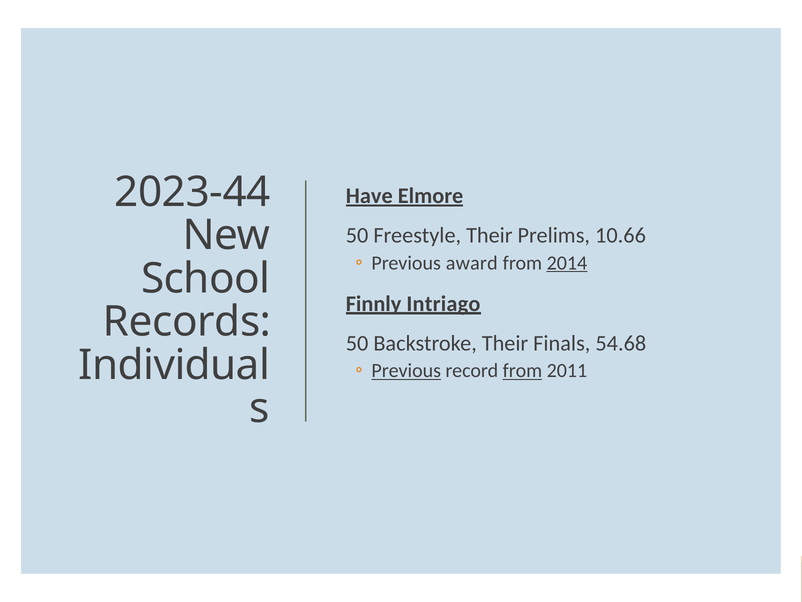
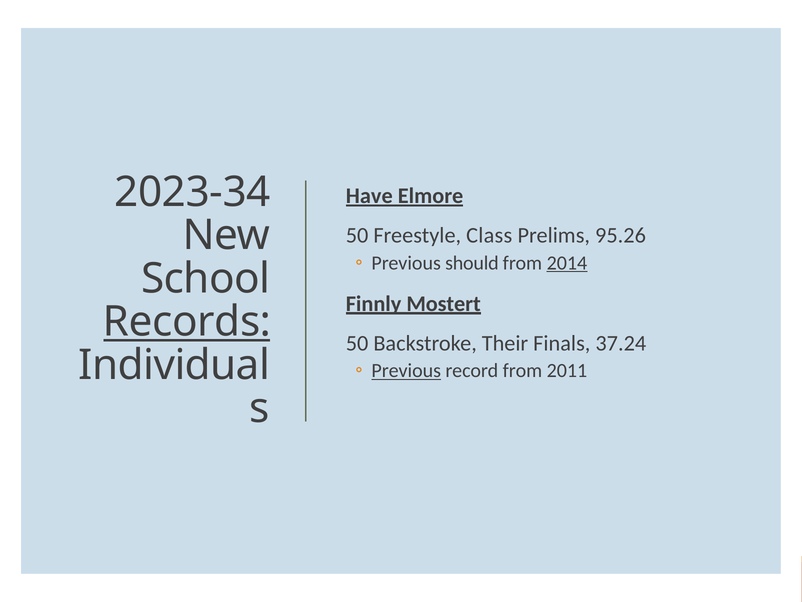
2023-44: 2023-44 -> 2023-34 (192, 192)
Freestyle Their: Their -> Class (489, 235)
10.66: 10.66 -> 95.26 (621, 235)
award: award -> should (472, 263)
Intriago: Intriago -> Mostert (444, 303)
Records underline: none -> present (187, 322)
54.68: 54.68 -> 37.24 (621, 343)
from underline: present -> none (522, 370)
